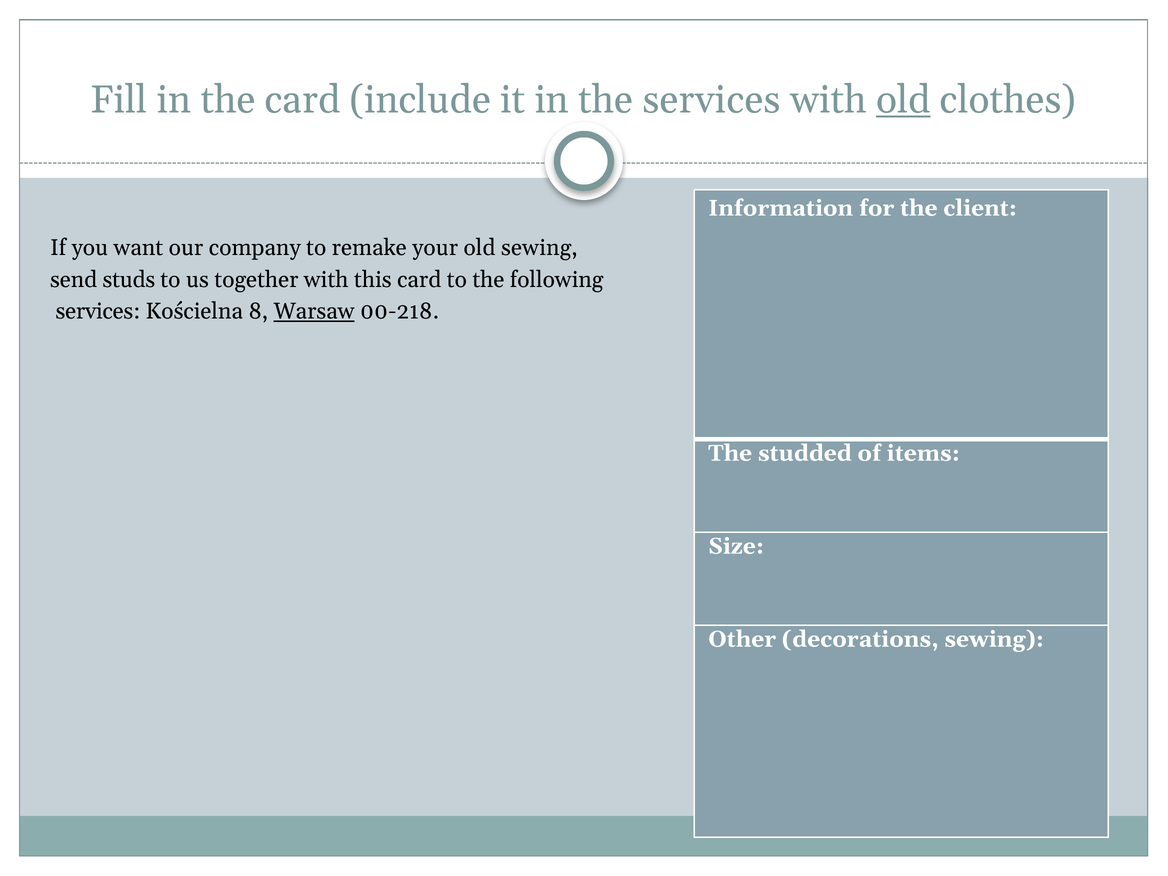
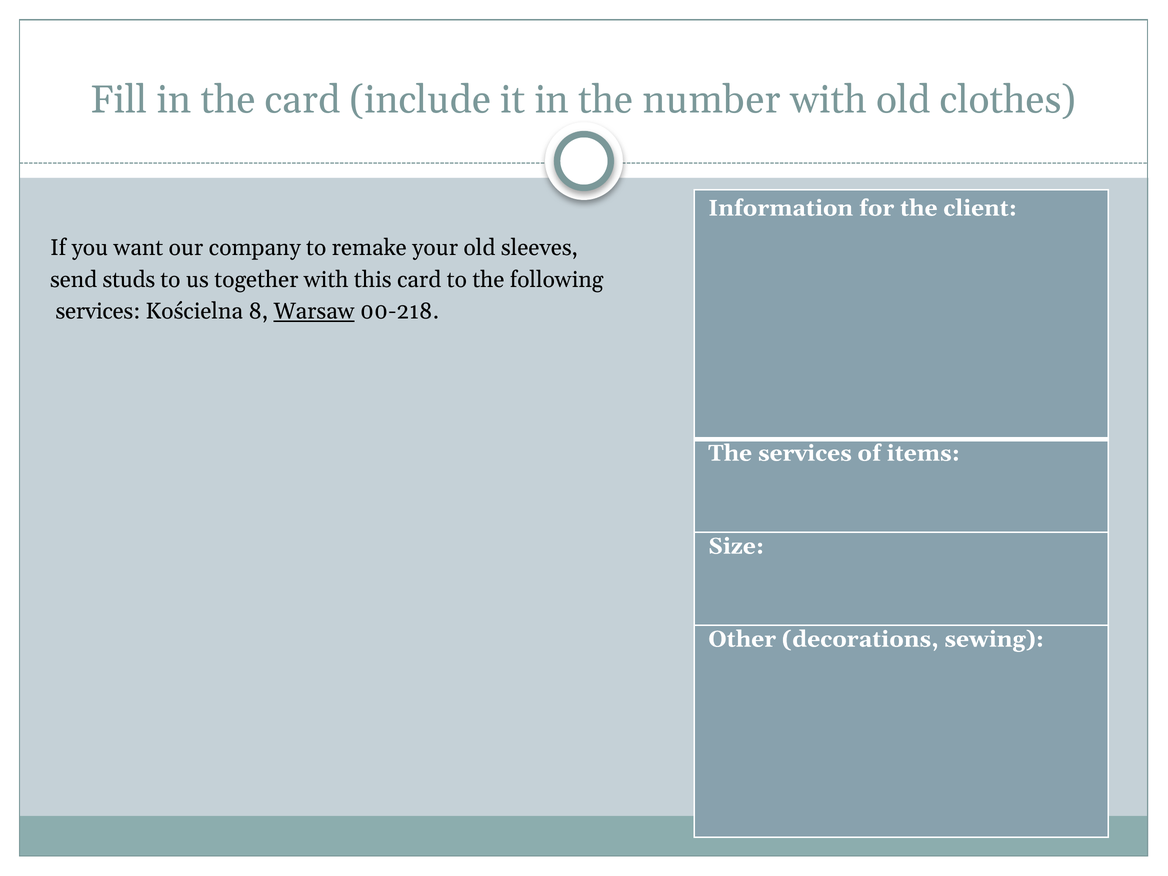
the services: services -> number (712, 100)
old underline: present -> none (903, 100)
old sewing: sewing -> sleeves (539, 248)
The studded: studded -> services (805, 453)
